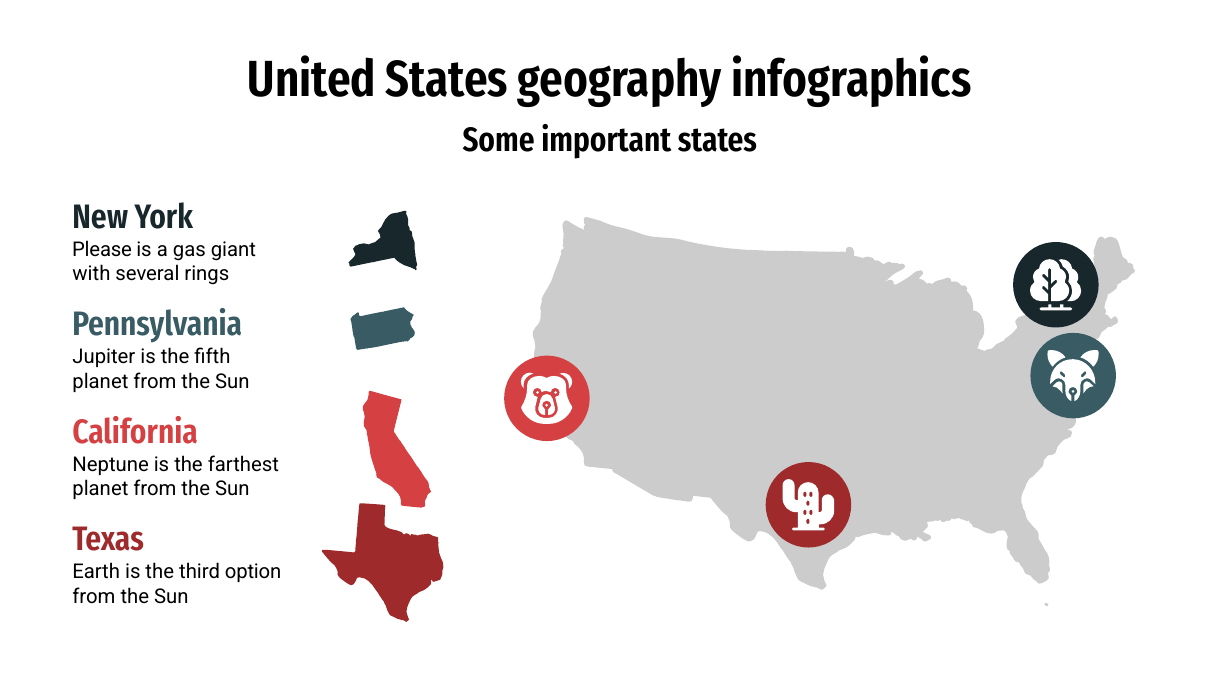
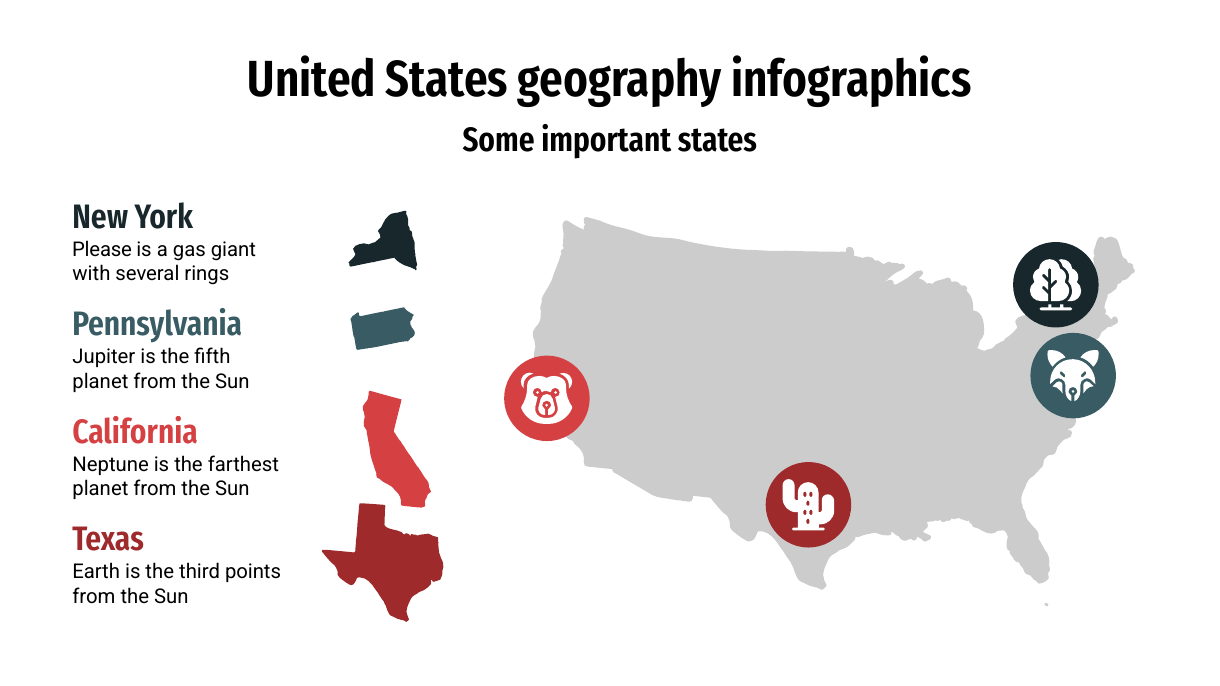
option: option -> points (253, 572)
